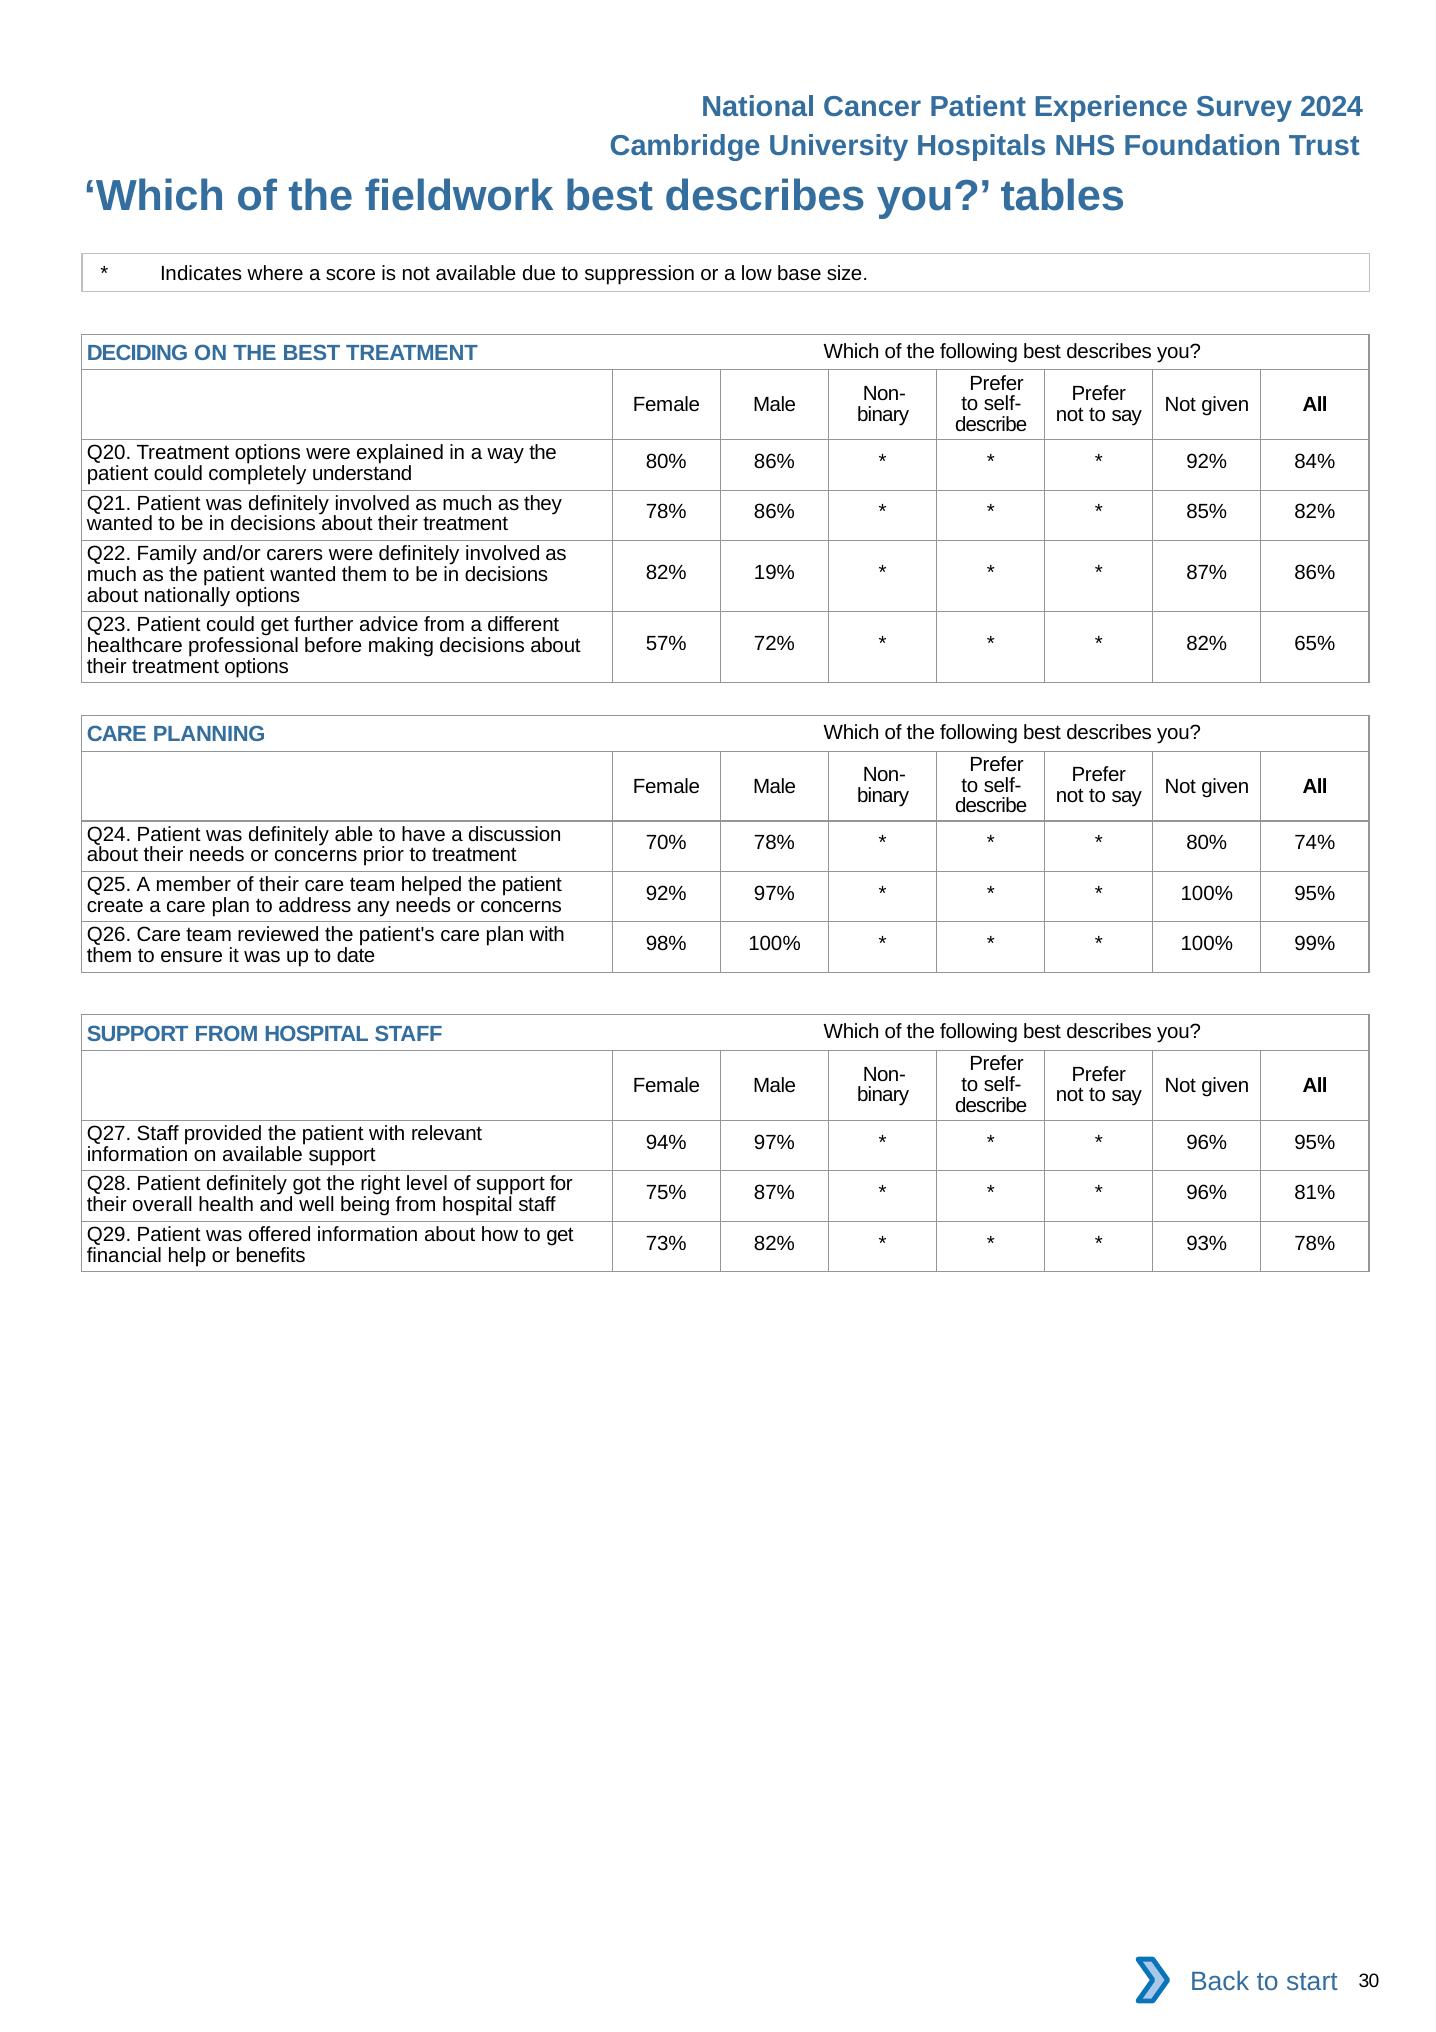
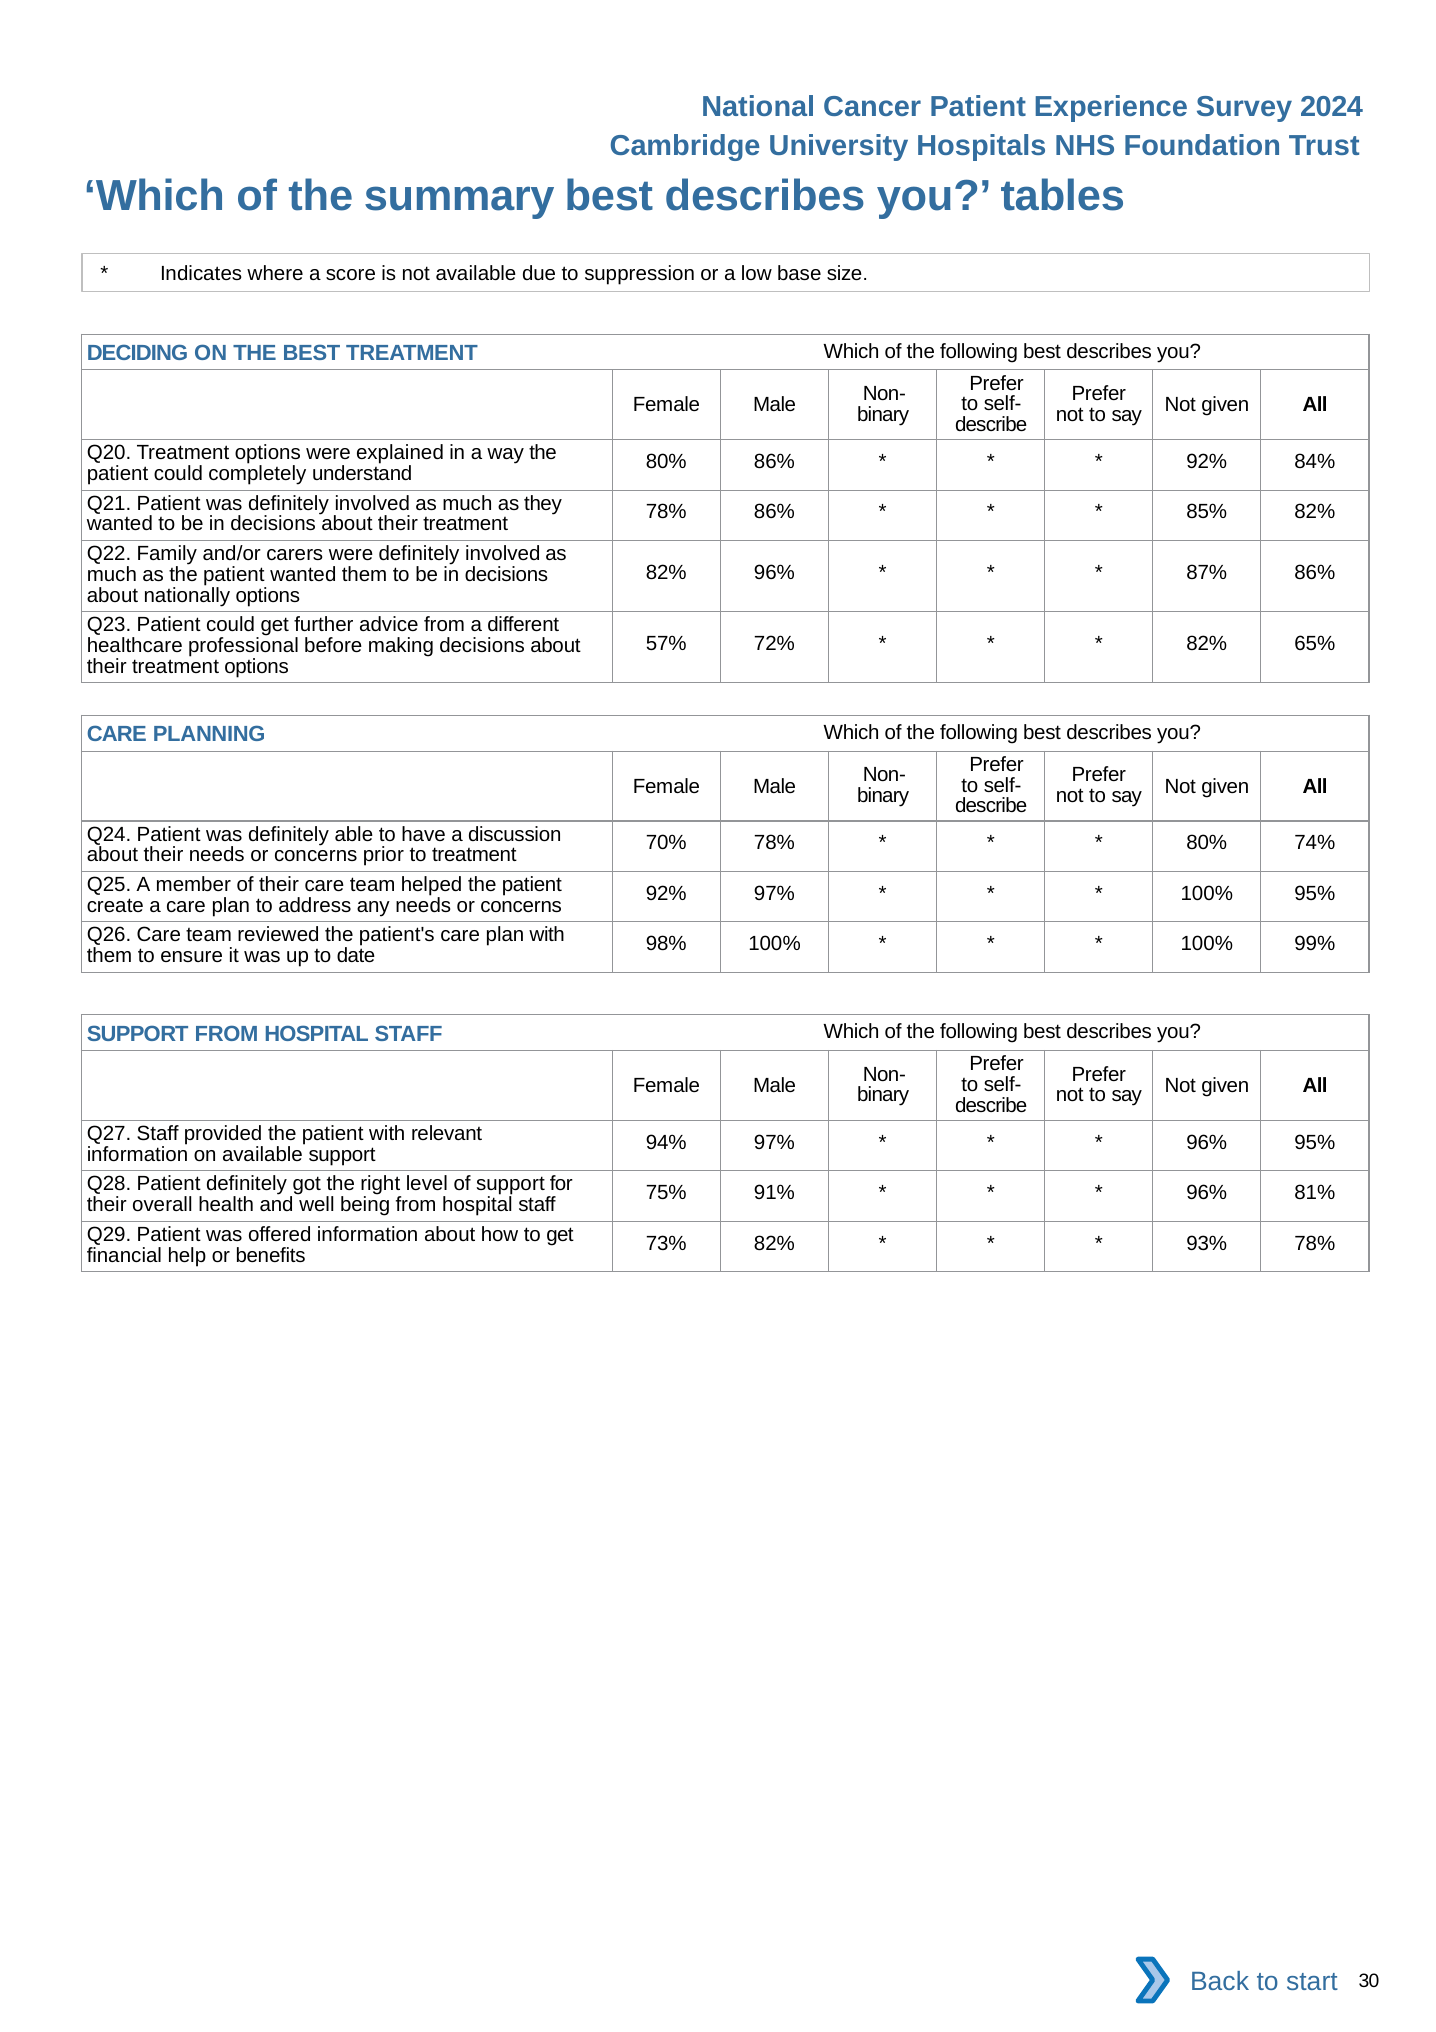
fieldwork: fieldwork -> summary (459, 196)
82% 19%: 19% -> 96% (774, 573)
75% 87%: 87% -> 91% (774, 1193)
